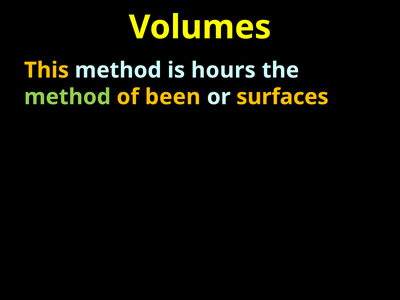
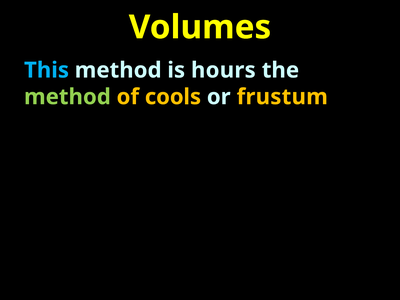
This colour: yellow -> light blue (47, 70)
been: been -> cools (173, 97)
surfaces: surfaces -> frustum (282, 97)
